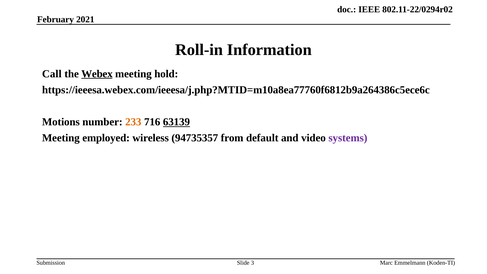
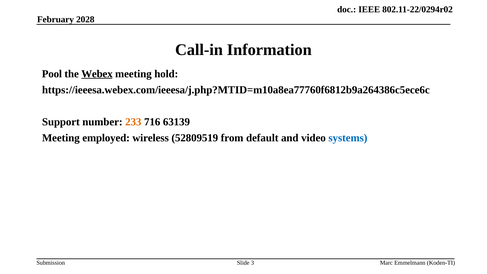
2021: 2021 -> 2028 (85, 19)
Roll-in: Roll-in -> Call-in (199, 50)
Call: Call -> Pool (52, 74)
Motions: Motions -> Support (61, 122)
63139 underline: present -> none (176, 122)
94735357: 94735357 -> 52809519 (195, 138)
systems colour: purple -> blue (348, 138)
